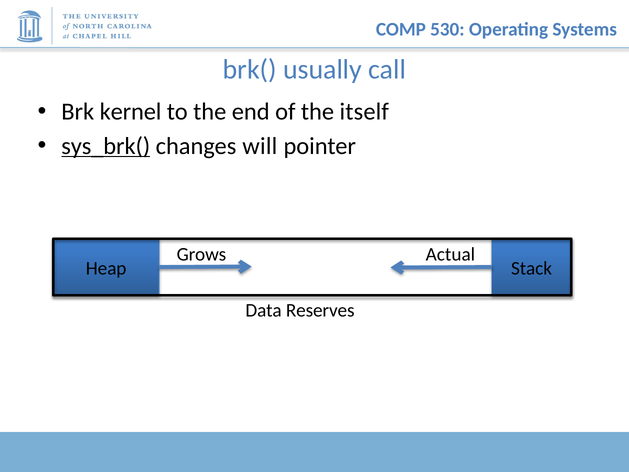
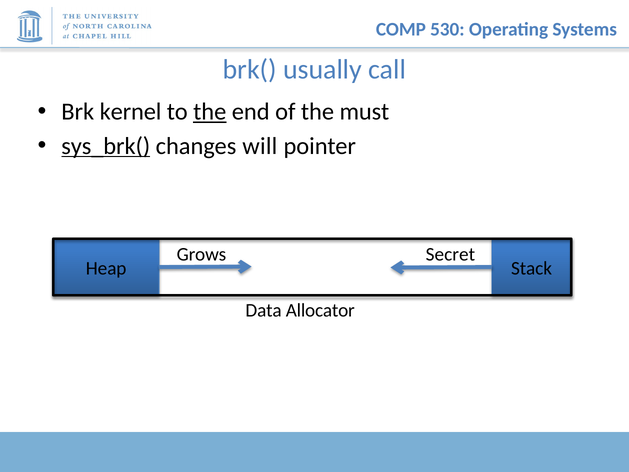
the underline: none -> present (210, 112)
itself: itself -> must (364, 112)
Actual: Actual -> Secret (450, 254)
Reserves: Reserves -> Allocator (320, 310)
